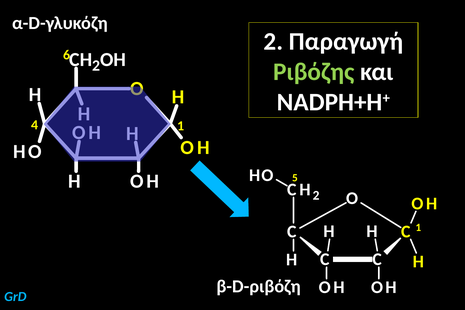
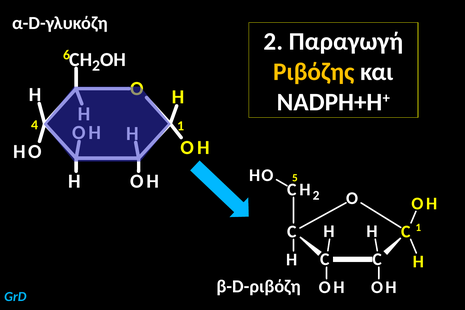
Ριβόζης colour: light green -> yellow (314, 72)
